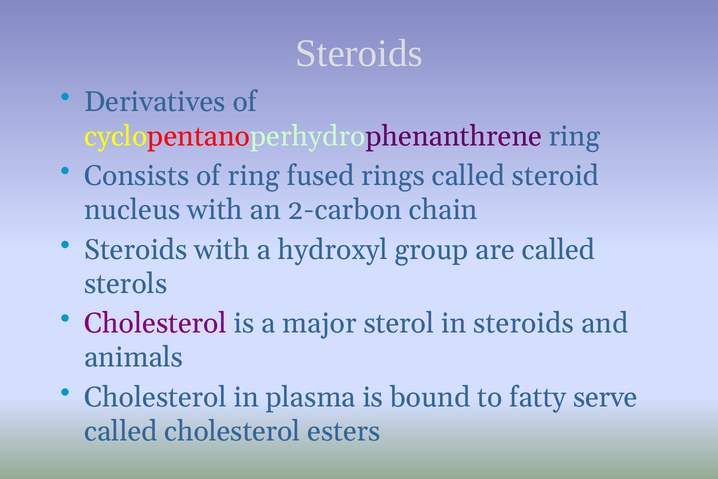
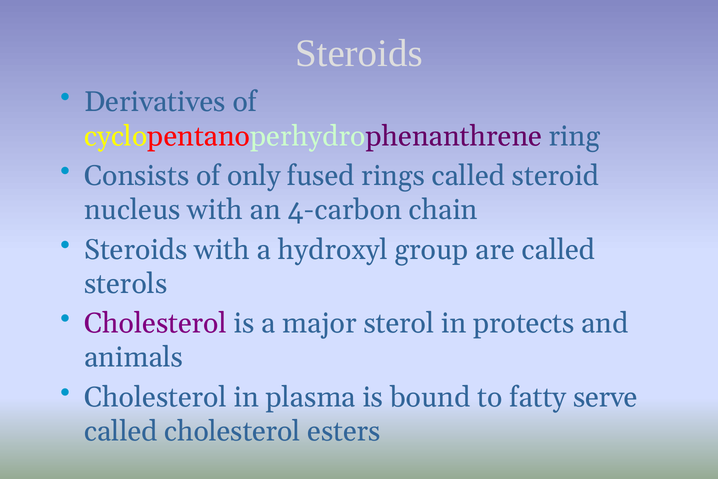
of ring: ring -> only (254, 176)
2-carbon: 2-carbon -> 4-carbon (345, 210)
in steroids: steroids -> protects (524, 323)
